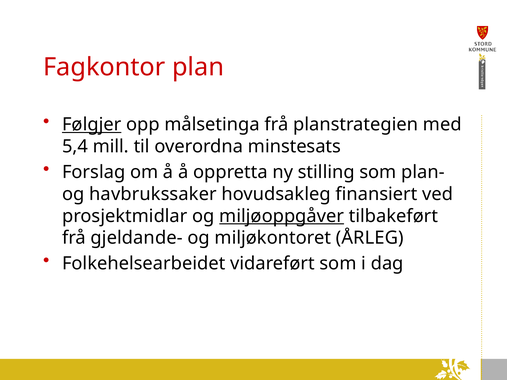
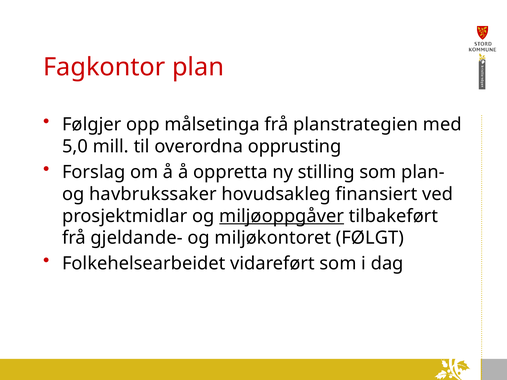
Følgjer underline: present -> none (92, 125)
5,4: 5,4 -> 5,0 (75, 147)
minstesats: minstesats -> opprusting (295, 147)
ÅRLEG: ÅRLEG -> FØLGT (370, 238)
